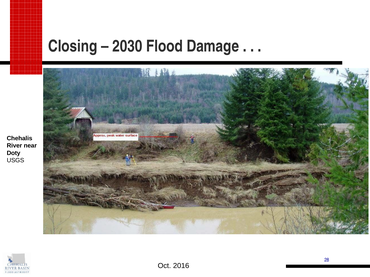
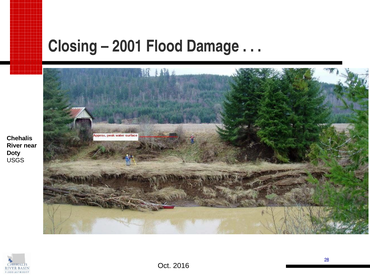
2030: 2030 -> 2001 (127, 46)
